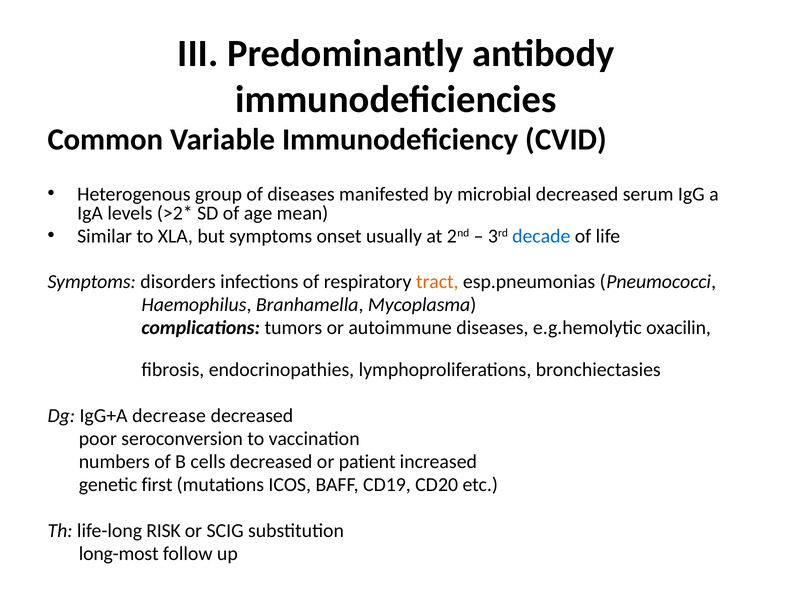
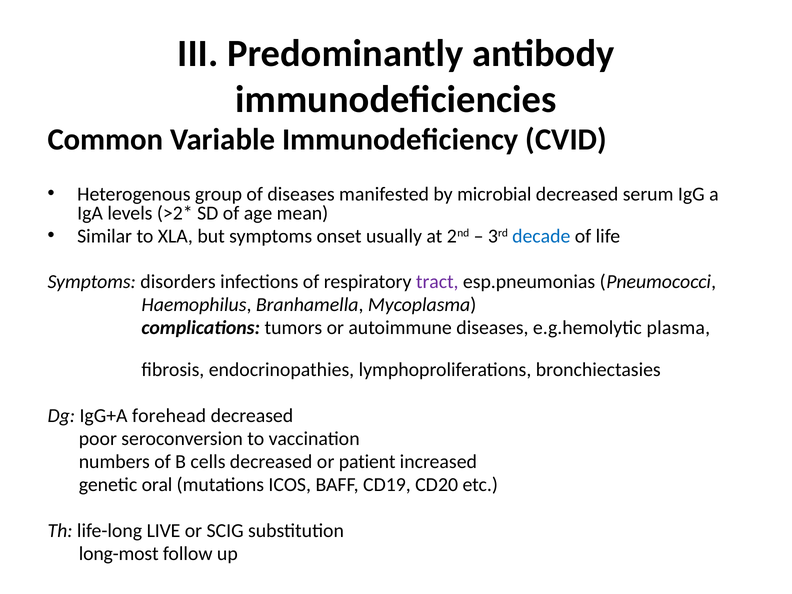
tract colour: orange -> purple (437, 282)
oxacilin: oxacilin -> plasma (678, 328)
decrease: decrease -> forehead (169, 416)
first: first -> oral (157, 485)
RISK: RISK -> LIVE (164, 531)
